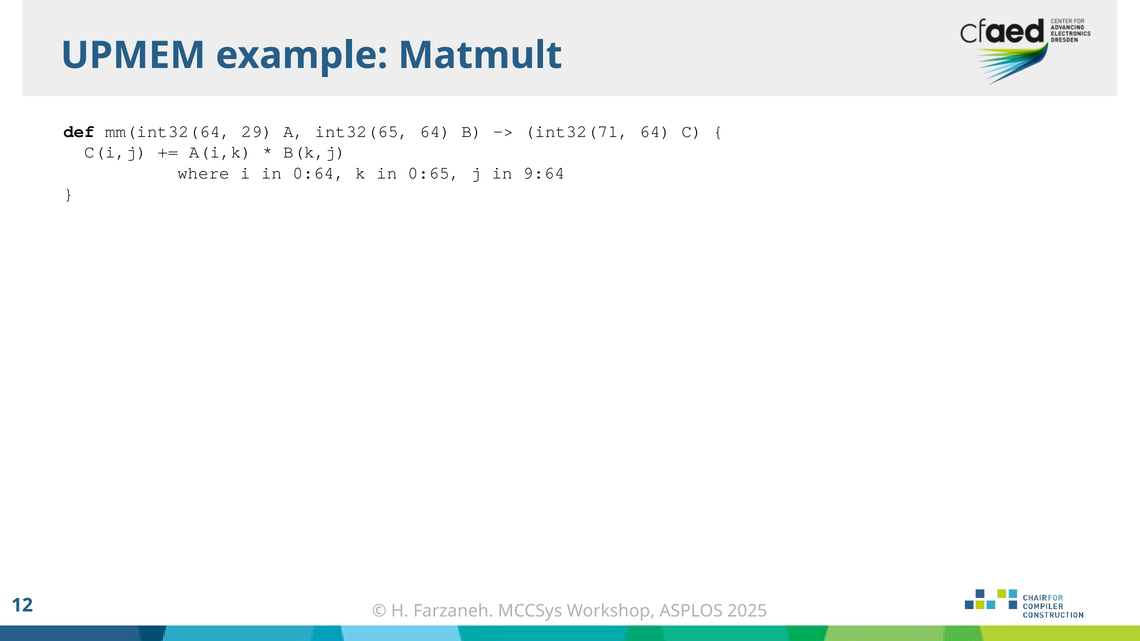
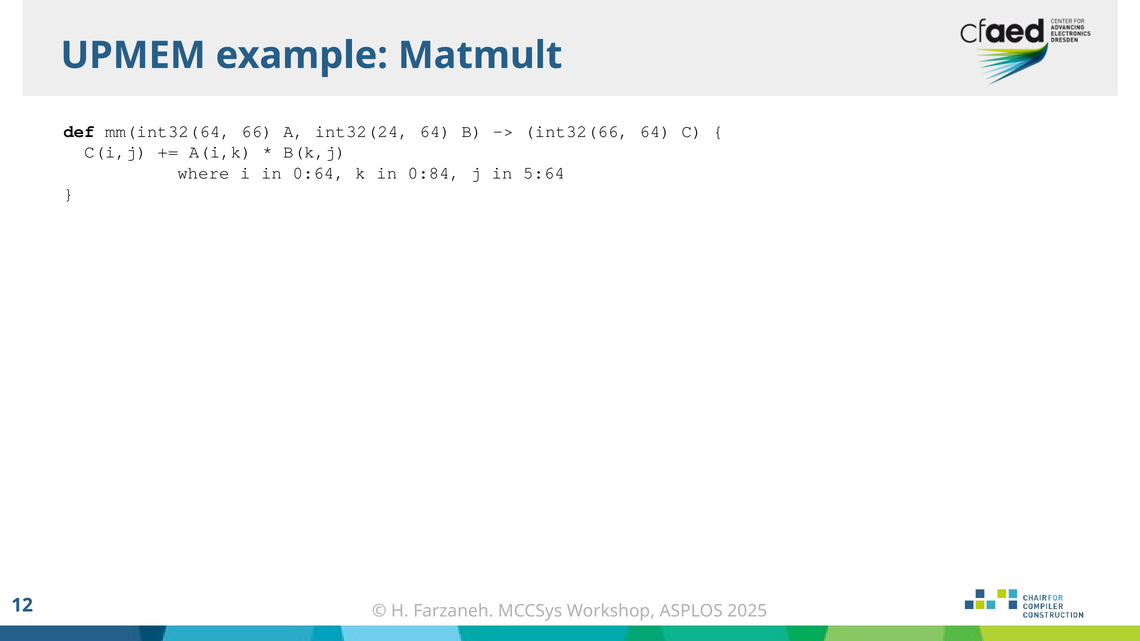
29: 29 -> 66 (257, 131)
int32(65: int32(65 -> int32(24 (362, 131)
int32(71: int32(71 -> int32(66 (577, 131)
0:65: 0:65 -> 0:84 (434, 173)
9:64: 9:64 -> 5:64 (544, 173)
